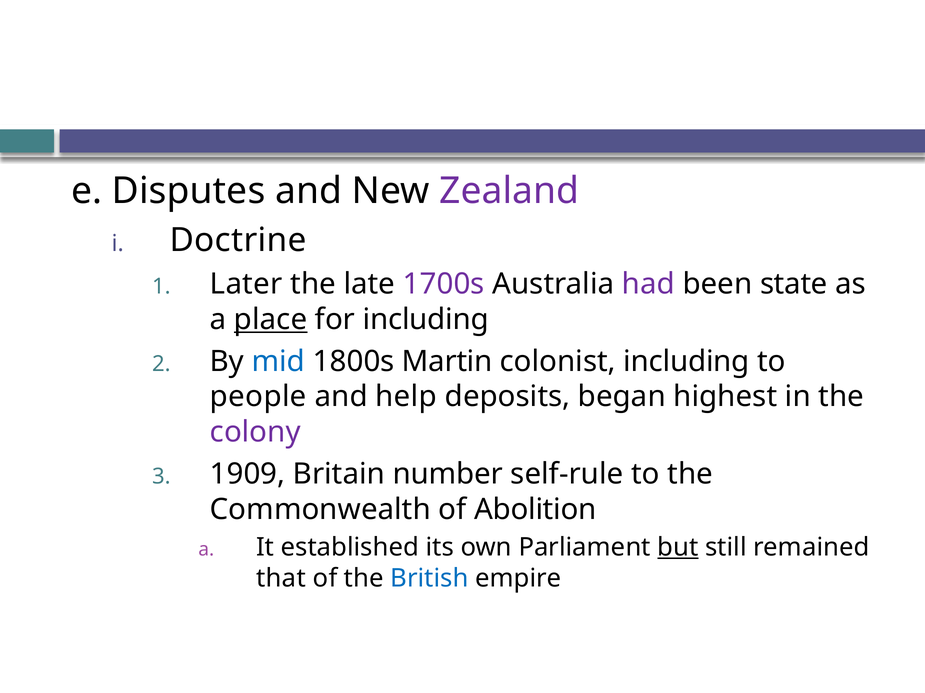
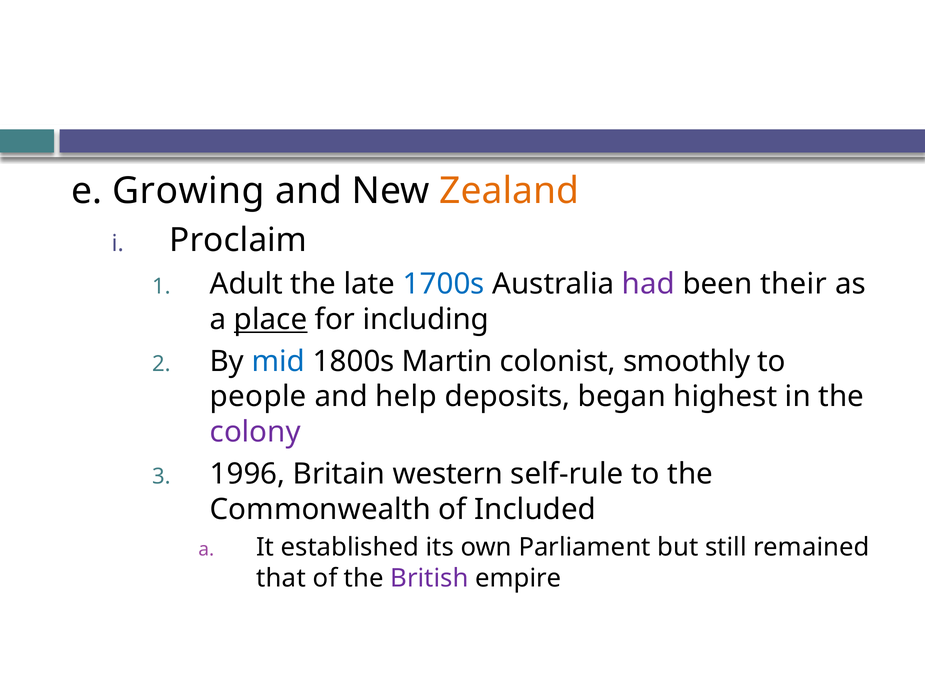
Disputes: Disputes -> Growing (188, 191)
Zealand colour: purple -> orange (509, 191)
Doctrine: Doctrine -> Proclaim (238, 241)
Later: Later -> Adult (246, 284)
1700s colour: purple -> blue (444, 284)
state: state -> their (794, 284)
colonist including: including -> smoothly (687, 362)
1909: 1909 -> 1996 (248, 474)
number: number -> western (448, 474)
Abolition: Abolition -> Included (535, 510)
but underline: present -> none (678, 548)
British colour: blue -> purple (430, 579)
